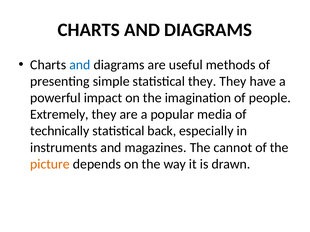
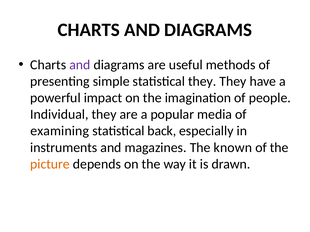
and colour: blue -> purple (80, 65)
Extremely: Extremely -> Individual (59, 115)
technically: technically -> examining (60, 131)
cannot: cannot -> known (233, 148)
